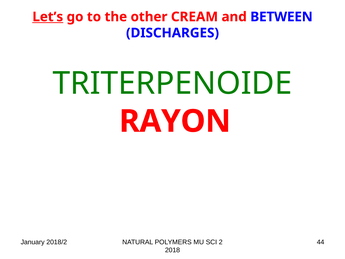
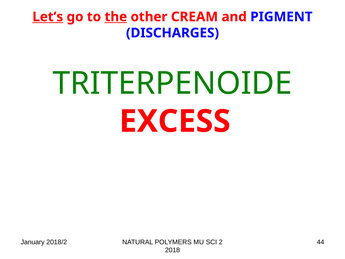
the underline: none -> present (116, 17)
BETWEEN: BETWEEN -> PIGMENT (281, 17)
RAYON: RAYON -> EXCESS (175, 121)
